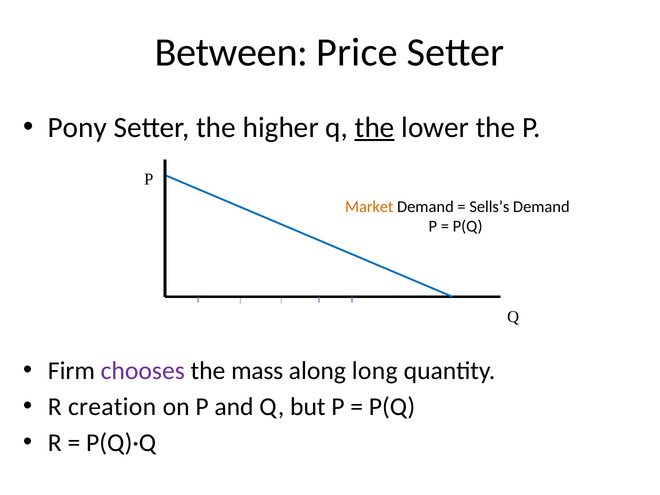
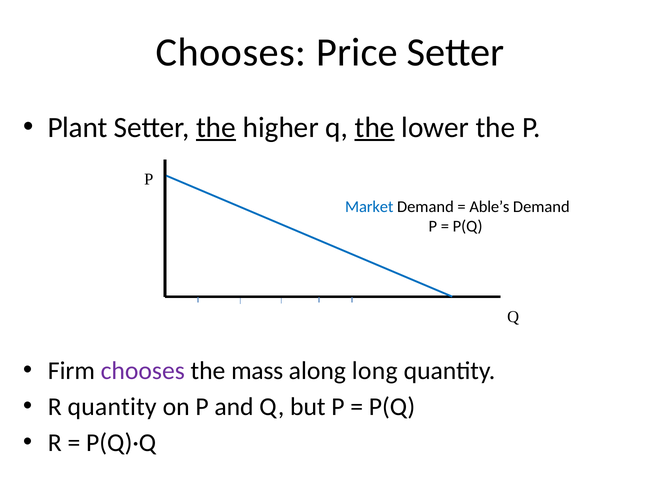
Between: Between -> Chooses (231, 52)
Pony: Pony -> Plant (78, 127)
the underline: none -> present (216, 127)
Market colour: orange -> blue (369, 207)
Sells’s: Sells’s -> Able’s (489, 207)
R creation: creation -> quantity (112, 407)
